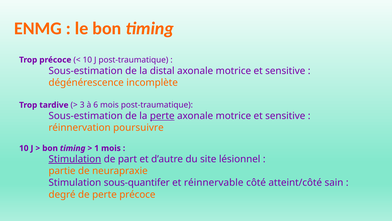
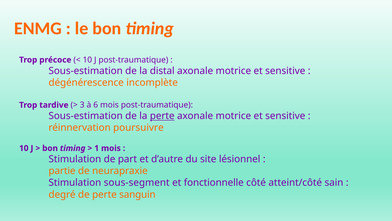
Stimulation underline: present -> none (75, 159)
sous-quantifer: sous-quantifer -> sous-segment (137, 182)
réinnervable: réinnervable -> fonctionnelle (214, 182)
perte précoce: précoce -> sanguin (137, 194)
